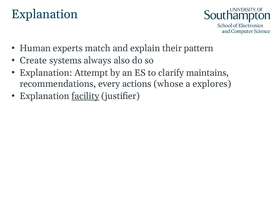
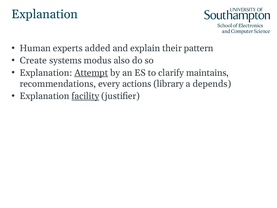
match: match -> added (98, 48)
always: always -> modus (98, 60)
Attempt underline: none -> present (91, 73)
whose: whose -> library (169, 84)
explores: explores -> depends (212, 84)
